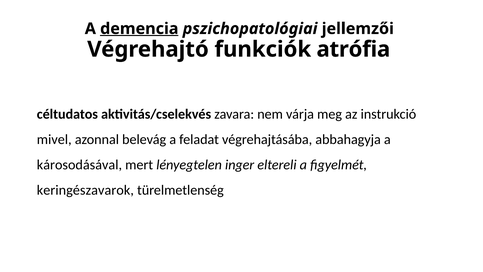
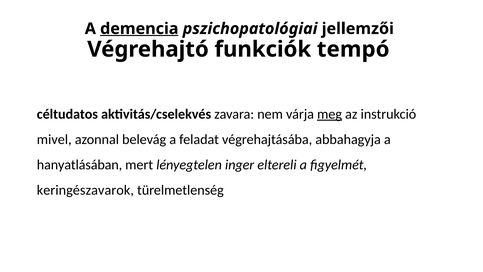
atrófia: atrófia -> tempó (353, 49)
meg underline: none -> present (330, 114)
károsodásával: károsodásával -> hanyatlásában (80, 165)
